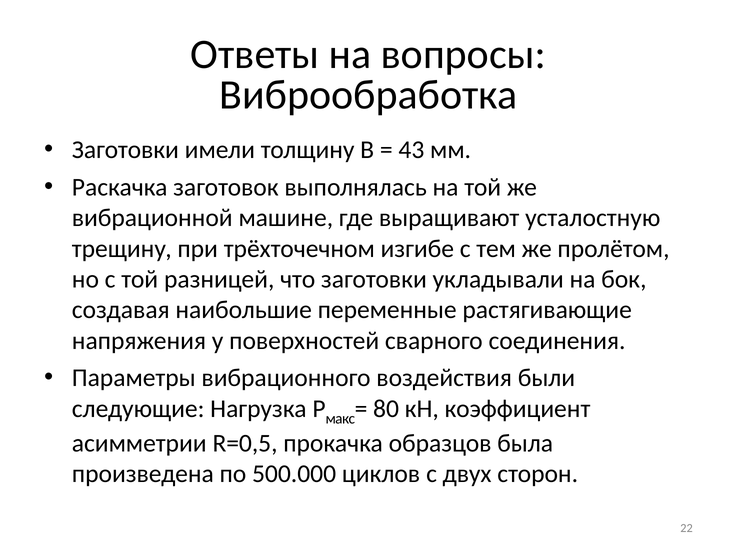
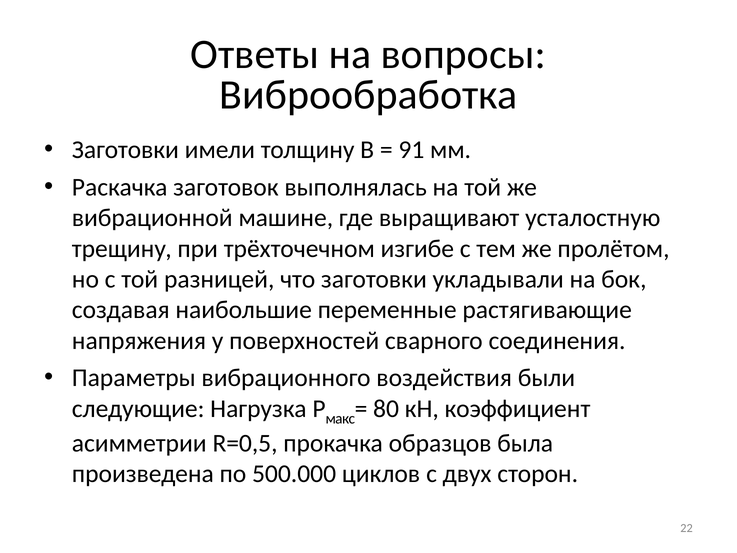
43: 43 -> 91 (411, 150)
